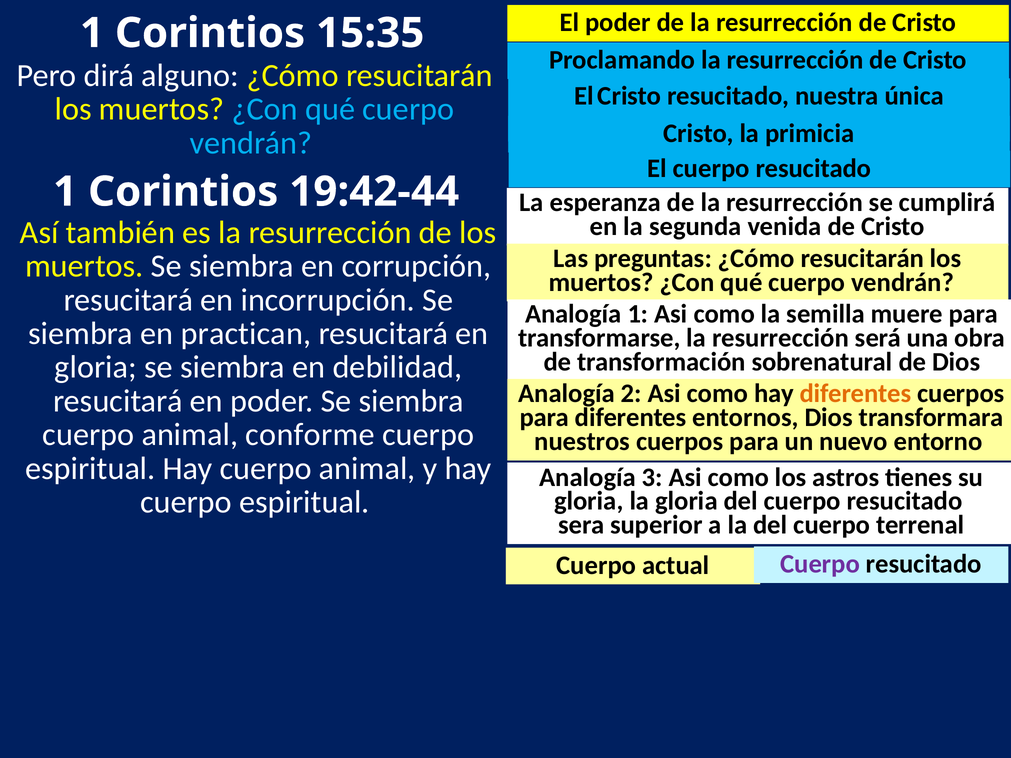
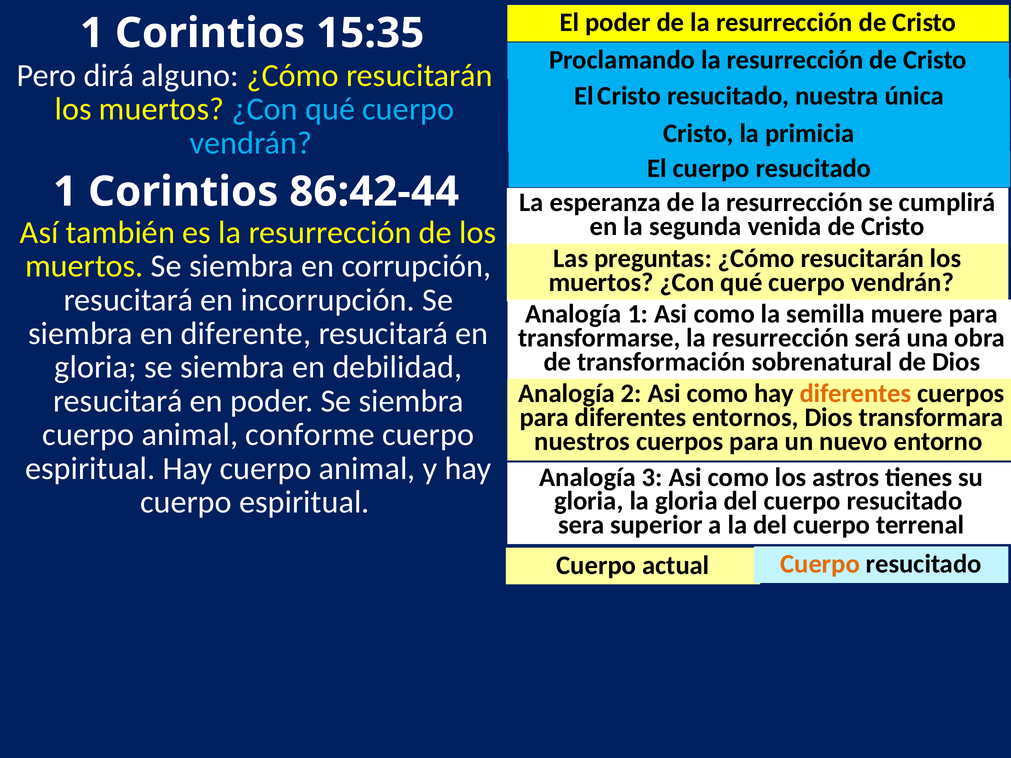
19:42-44: 19:42-44 -> 86:42-44 (374, 192)
practican: practican -> diferente (246, 334)
Cuerpo colour: purple -> orange (820, 564)
